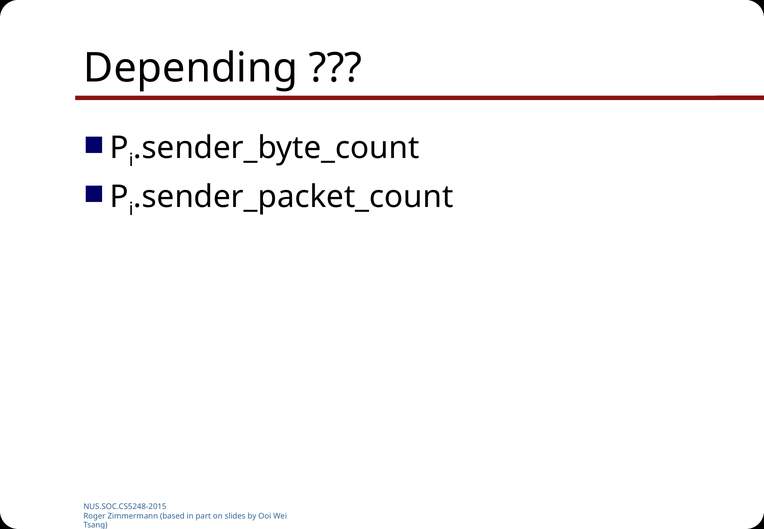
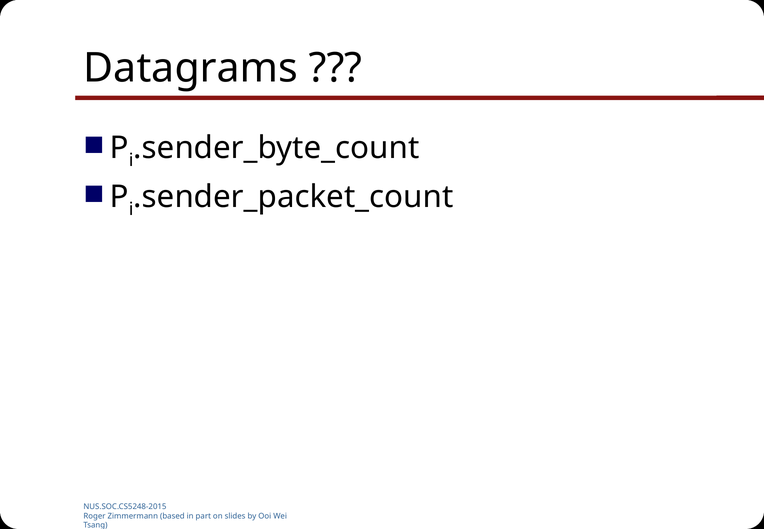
Depending: Depending -> Datagrams (191, 68)
